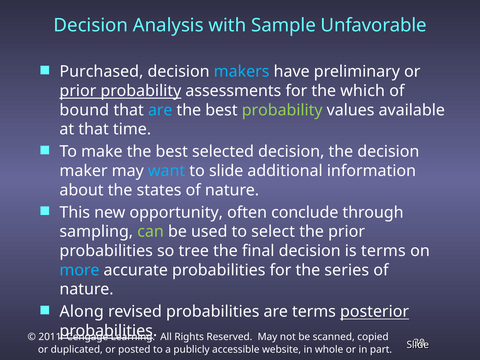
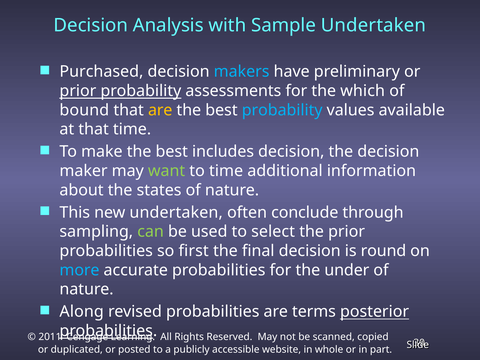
Sample Unfavorable: Unfavorable -> Undertaken (373, 25)
are colour: light blue -> yellow (160, 110)
probability colour: light green -> light blue (282, 110)
selected: selected -> includes (223, 152)
want colour: light blue -> light green (167, 171)
to slide: slide -> time (226, 171)
new opportunity: opportunity -> undertaken (176, 212)
tree: tree -> first (194, 251)
is terms: terms -> round (383, 251)
series: series -> under (347, 270)
